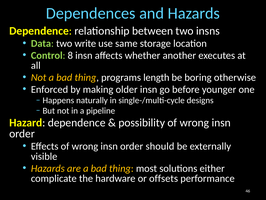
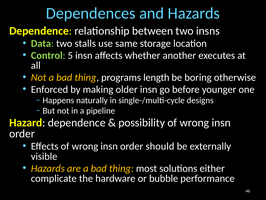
write: write -> stalls (85, 43)
8: 8 -> 5 (70, 55)
offsets: offsets -> bubble (164, 178)
